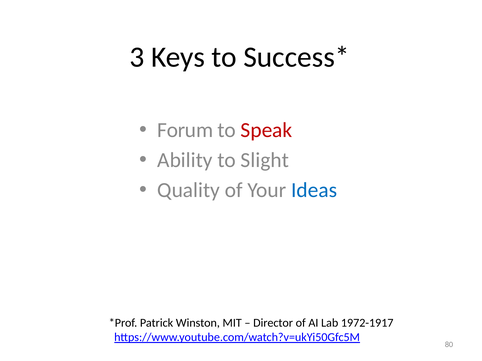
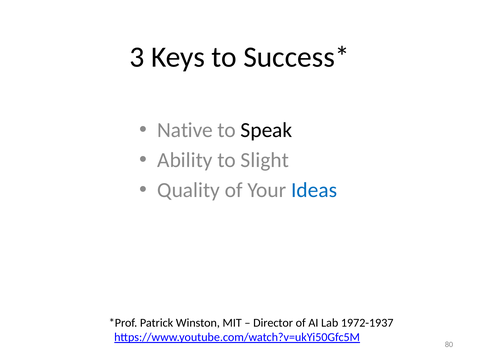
Forum: Forum -> Native (185, 130)
Speak colour: red -> black (266, 130)
1972-1917: 1972-1917 -> 1972-1937 (367, 323)
